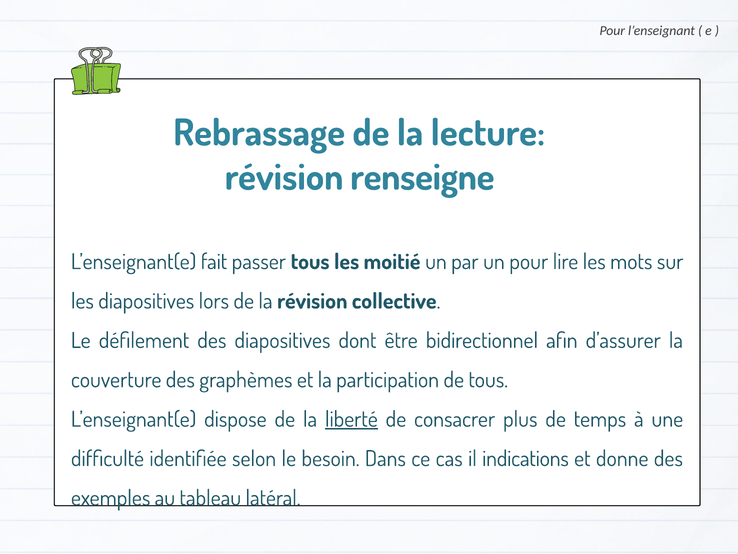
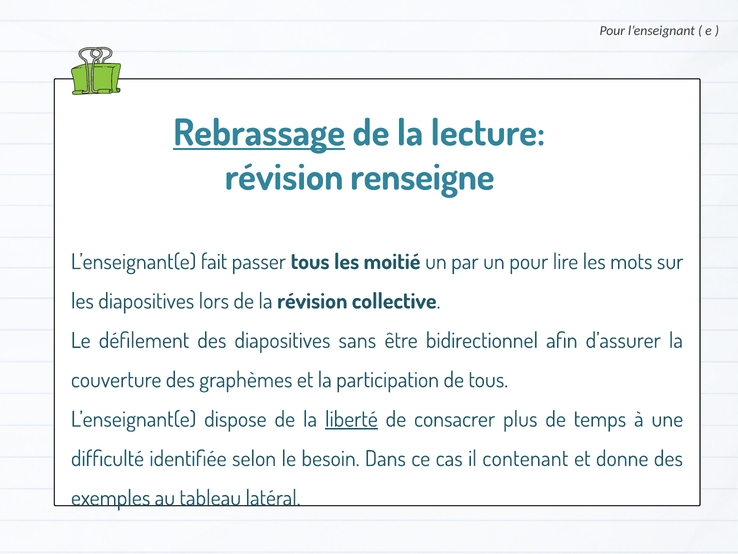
Rebrassage underline: none -> present (259, 133)
dont: dont -> sans (357, 340)
indications: indications -> contenant (525, 458)
